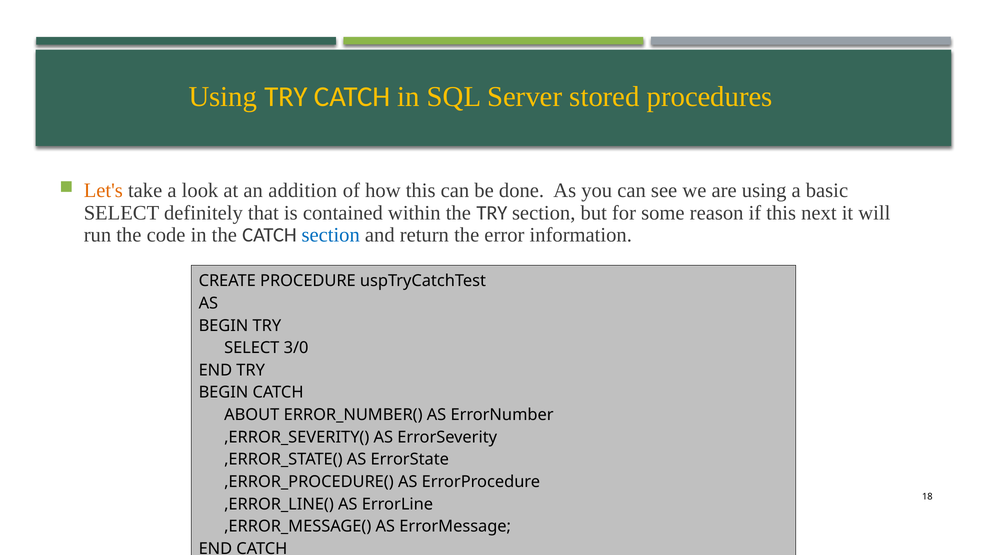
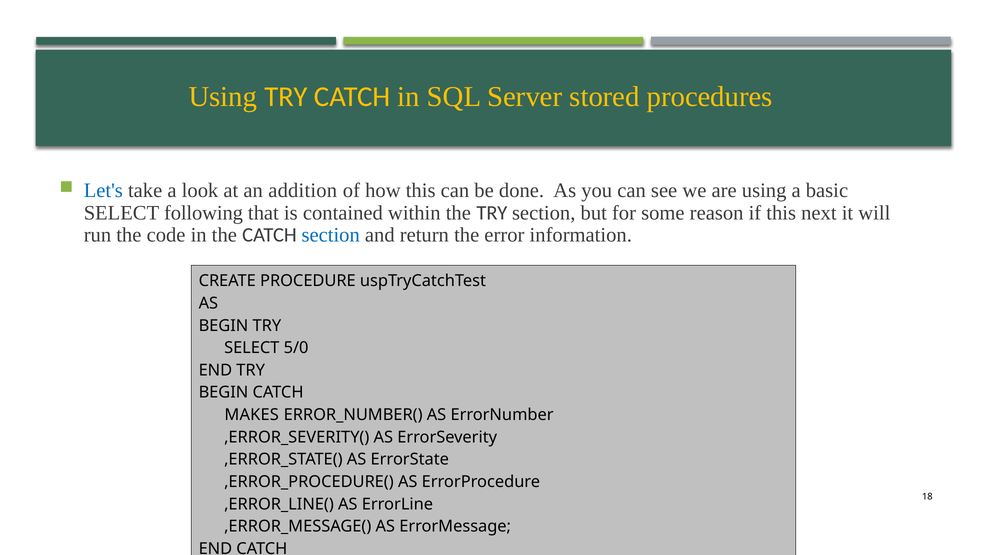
Let's colour: orange -> blue (103, 191)
definitely: definitely -> following (203, 213)
3/0: 3/0 -> 5/0 (296, 348)
ABOUT: ABOUT -> MAKES (252, 415)
